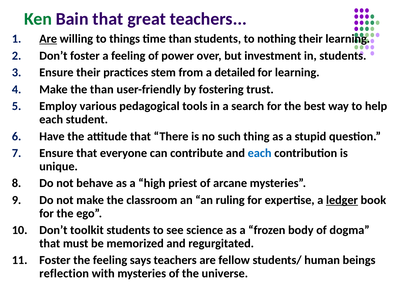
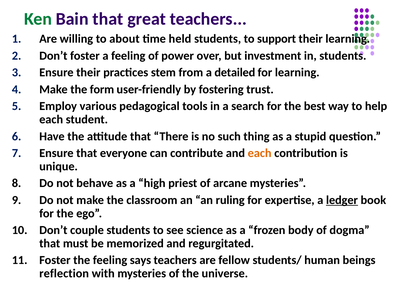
Are underline: present -> none (48, 39)
things: things -> about (125, 39)
time than: than -> held (180, 39)
nothing: nothing -> support (277, 39)
the than: than -> form (102, 89)
each colour: blue -> orange (260, 153)
toolkit: toolkit -> couple (87, 230)
